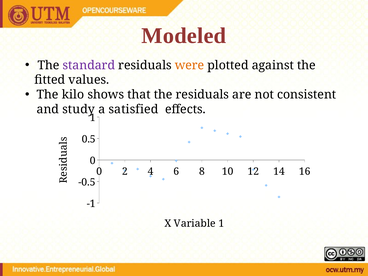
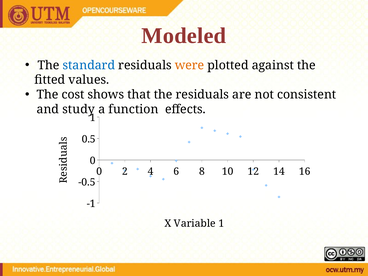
standard colour: purple -> blue (89, 65)
kilo: kilo -> cost (73, 95)
satisfied: satisfied -> function (133, 109)
